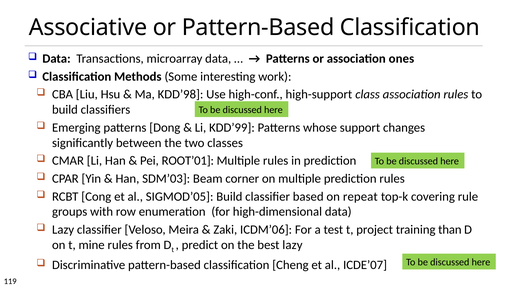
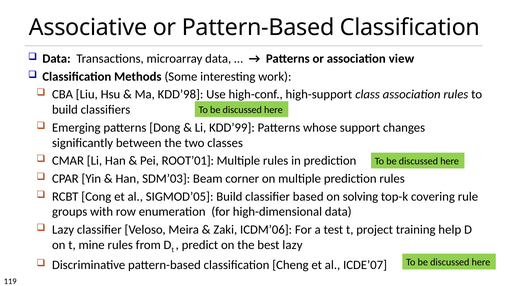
ones: ones -> view (401, 59)
repeat: repeat -> solving (360, 197)
than: than -> help (450, 230)
